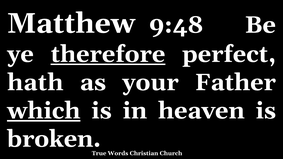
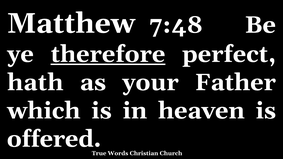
9:48: 9:48 -> 7:48 (176, 25)
which underline: present -> none (44, 111)
broken: broken -> offered (54, 139)
